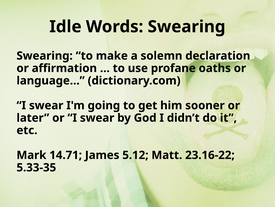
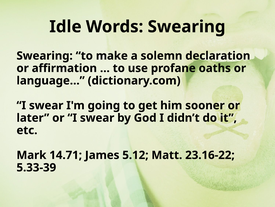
5.33-35: 5.33-35 -> 5.33-39 (36, 167)
